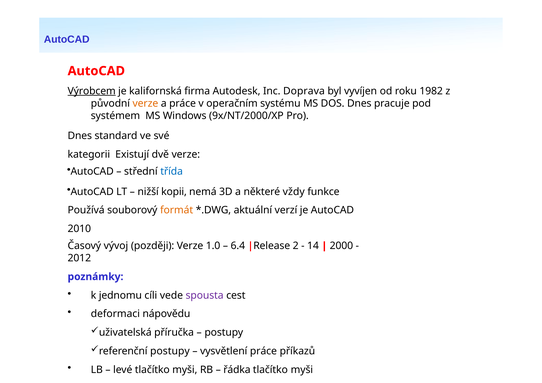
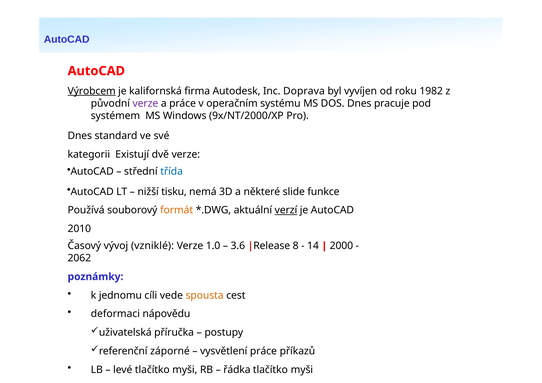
verze colour: orange -> purple (145, 103)
kopii: kopii -> tisku (174, 192)
vždy: vždy -> slide (294, 192)
verzí underline: none -> present (286, 210)
později: později -> vzniklé (152, 246)
6.4: 6.4 -> 3.6 (238, 246)
2: 2 -> 8 (296, 246)
2012: 2012 -> 2062 (79, 258)
spousta colour: purple -> orange (205, 295)
referenční postupy: postupy -> záporné (170, 351)
